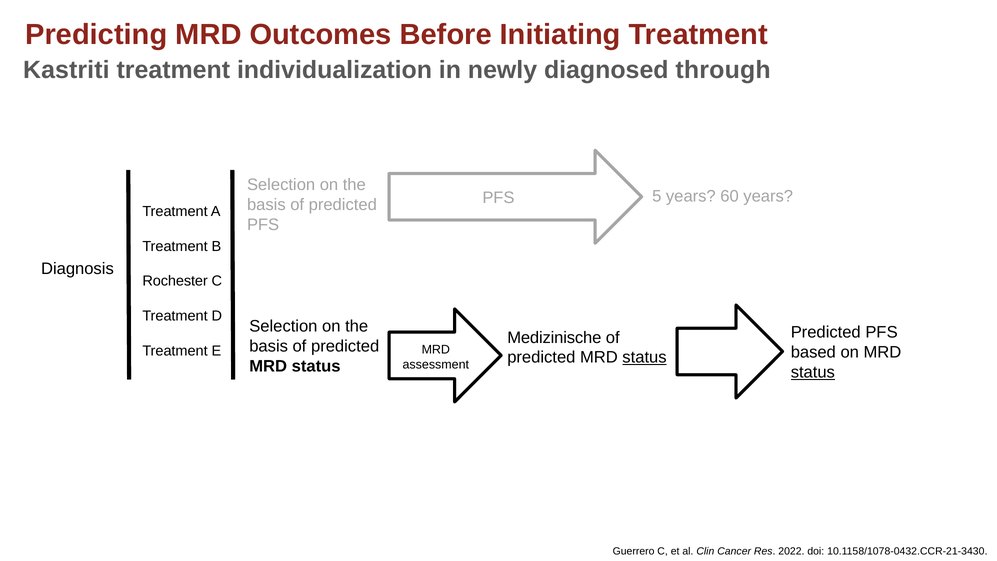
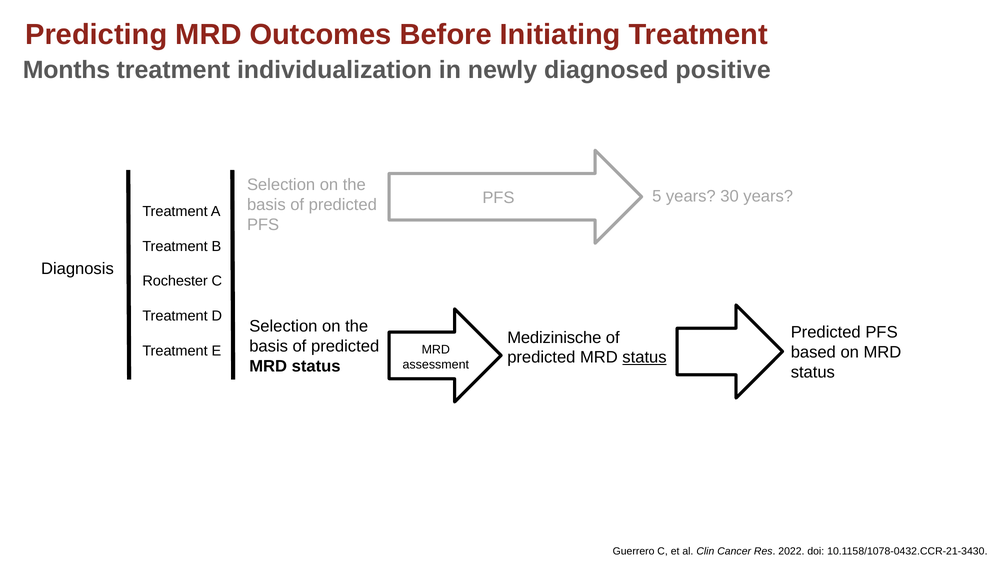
Kastriti: Kastriti -> Months (66, 70)
through: through -> positive (723, 70)
60: 60 -> 30 (730, 196)
status underline: present -> none (813, 372)
